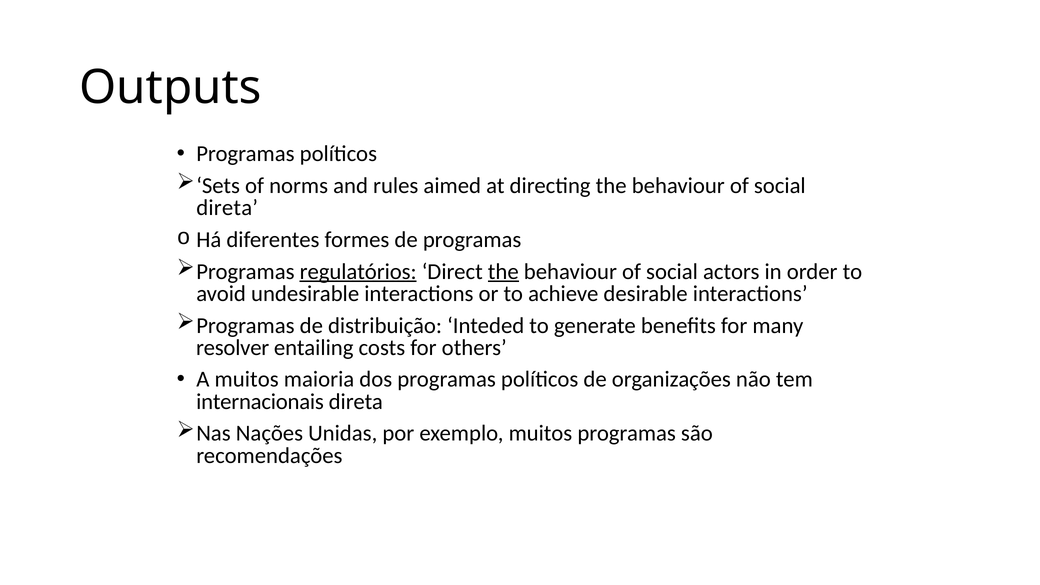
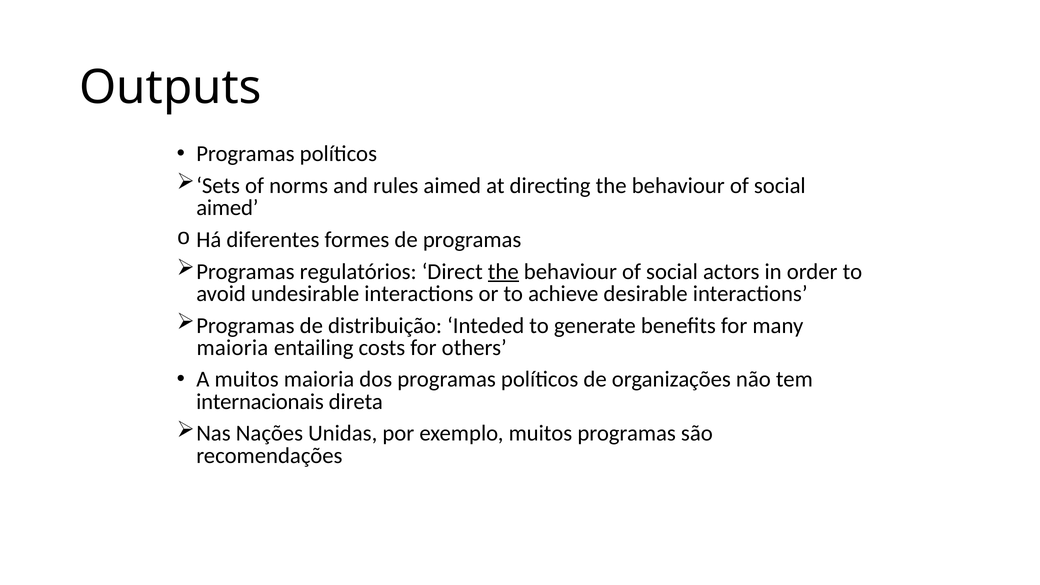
direta: direta -> aimed (227, 208)
regulatórios underline: present -> none (358, 272)
resolver: resolver -> maioria (232, 348)
